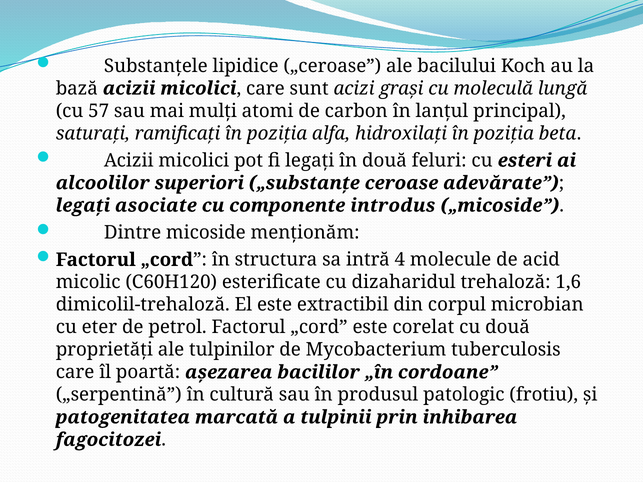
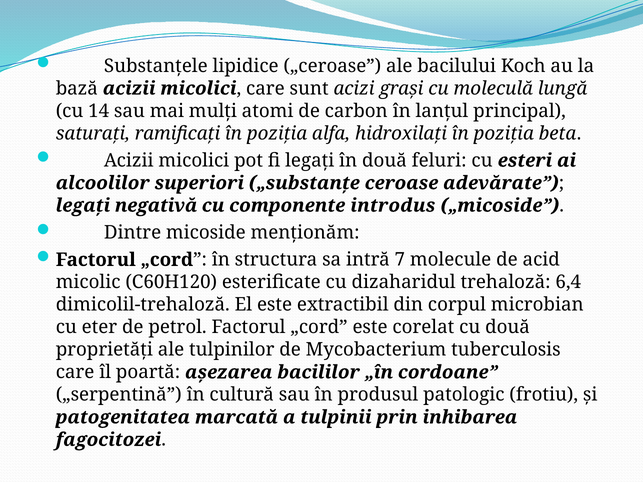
57: 57 -> 14 (99, 111)
asociate: asociate -> negativă (156, 206)
4: 4 -> 7 (400, 260)
1,6: 1,6 -> 6,4 (568, 282)
